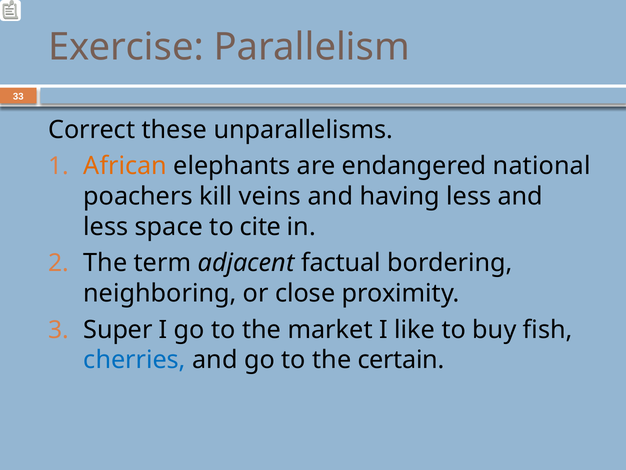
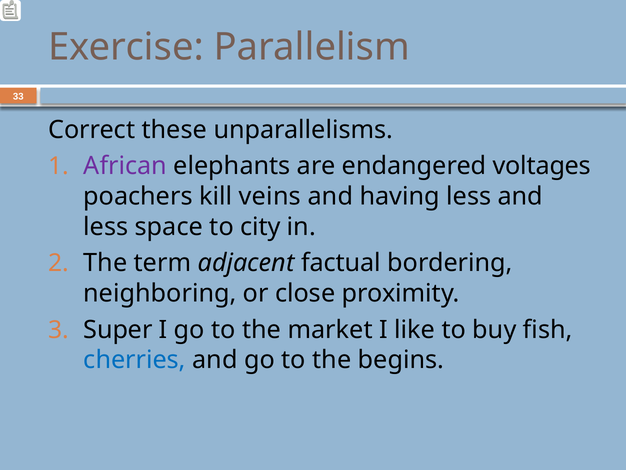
African colour: orange -> purple (125, 166)
national: national -> voltages (542, 166)
cite: cite -> city (260, 226)
certain: certain -> begins (401, 360)
